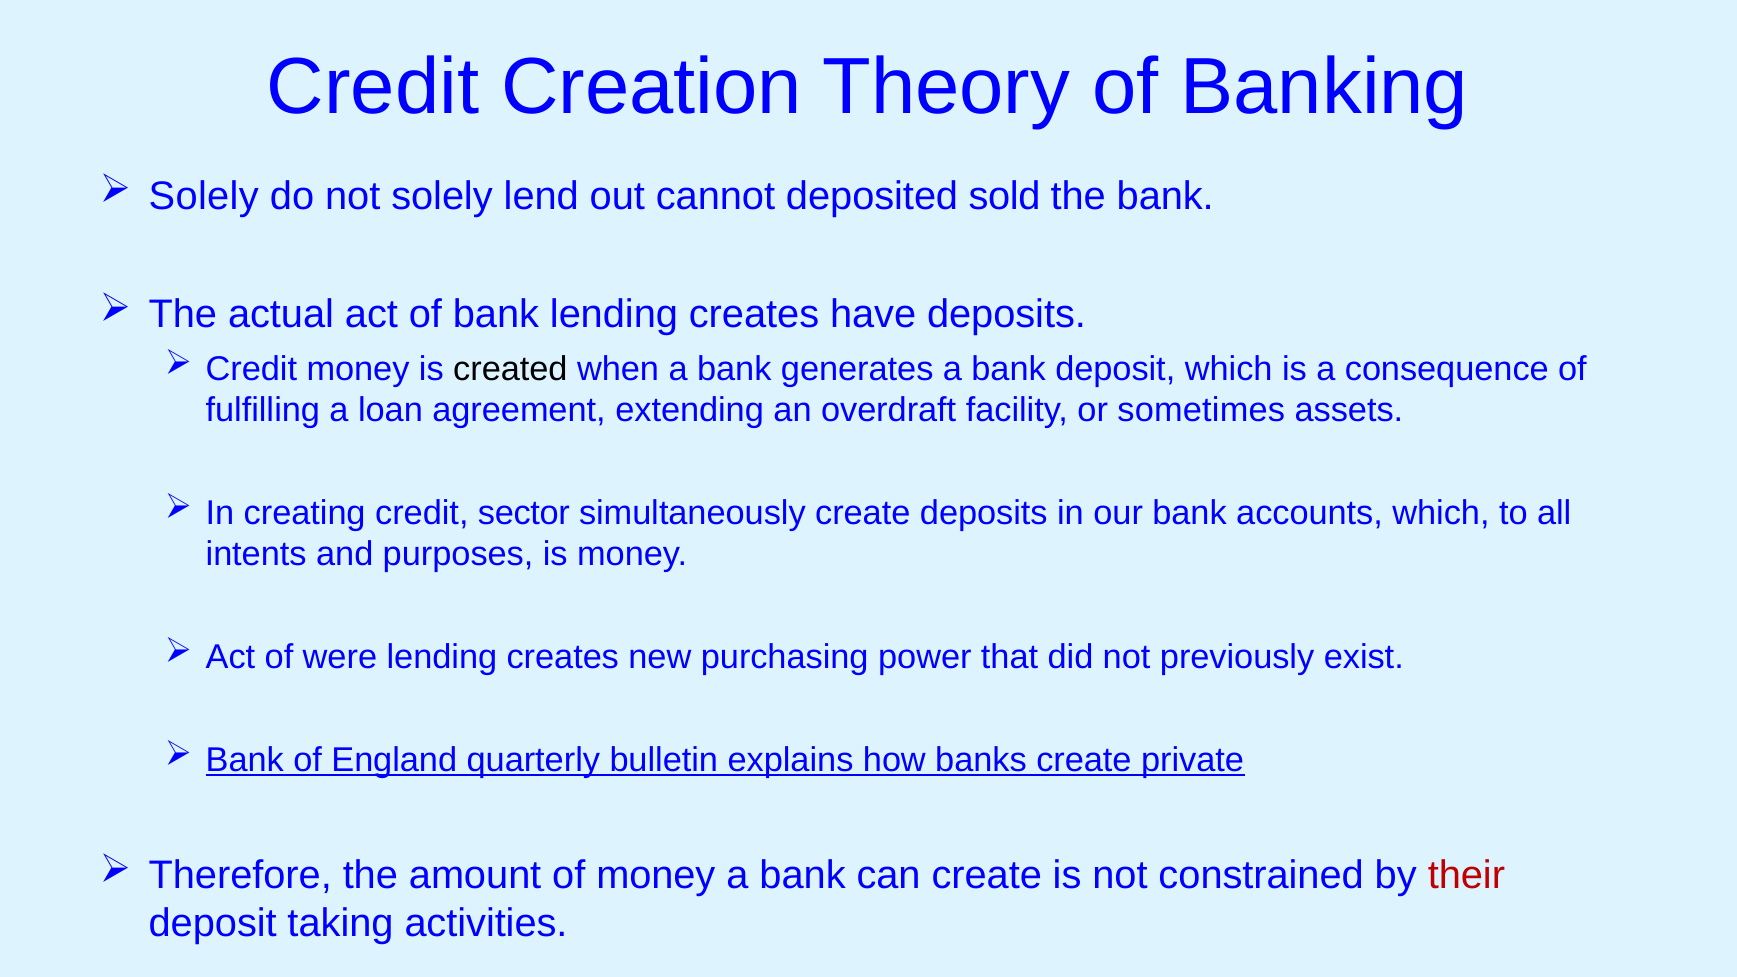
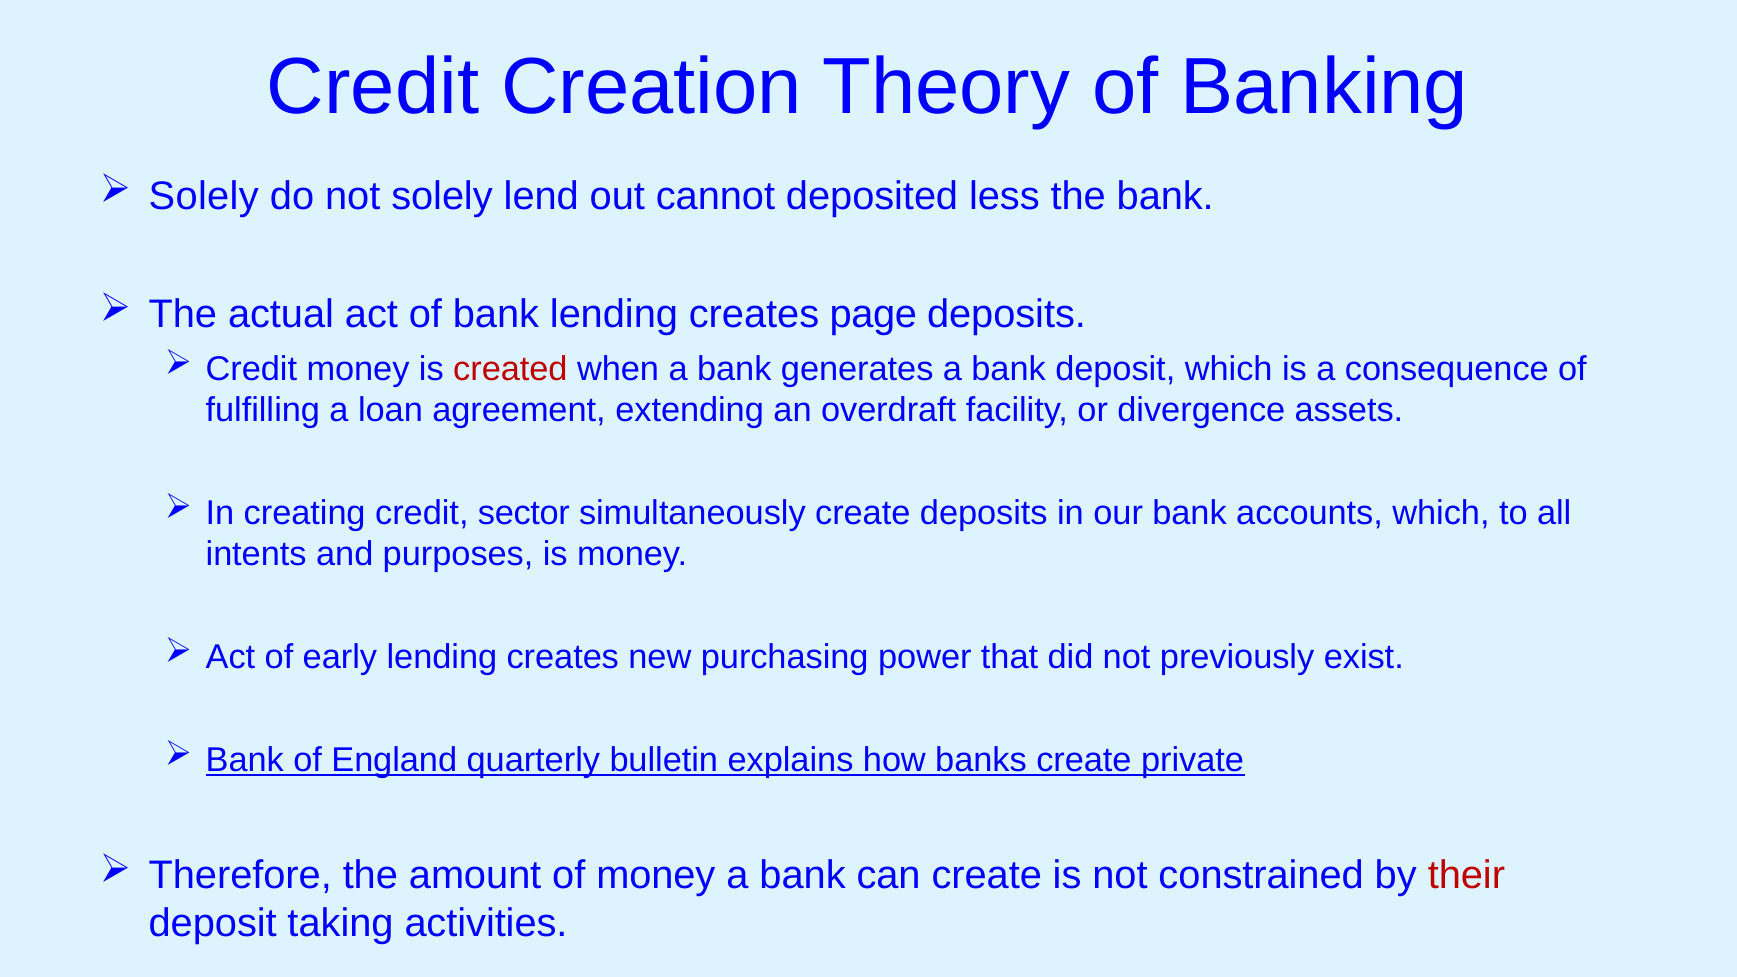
sold: sold -> less (1004, 196)
have: have -> page (873, 315)
created colour: black -> red (510, 369)
sometimes: sometimes -> divergence (1201, 410)
were: were -> early (340, 657)
